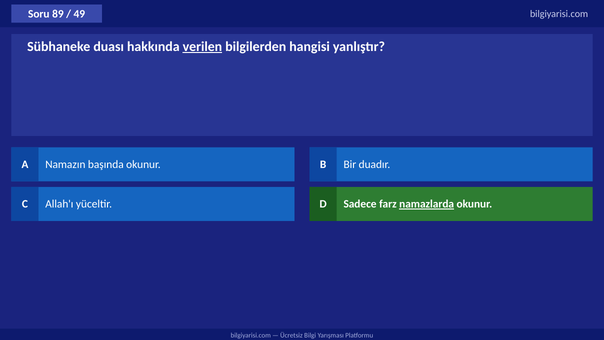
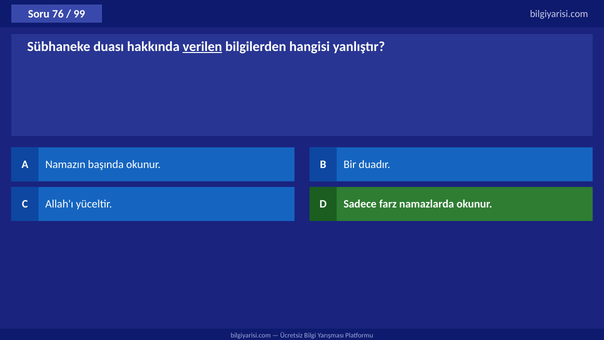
89: 89 -> 76 (58, 14)
49: 49 -> 99 (79, 14)
namazlarda underline: present -> none (427, 204)
